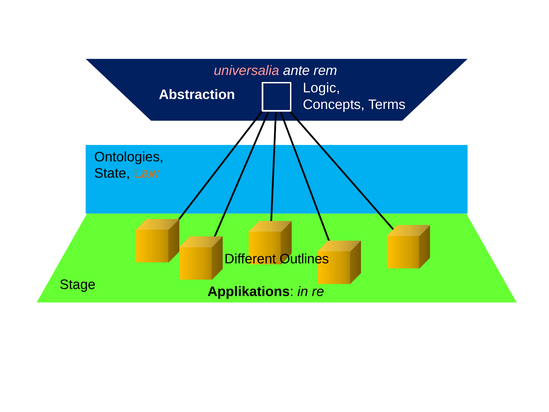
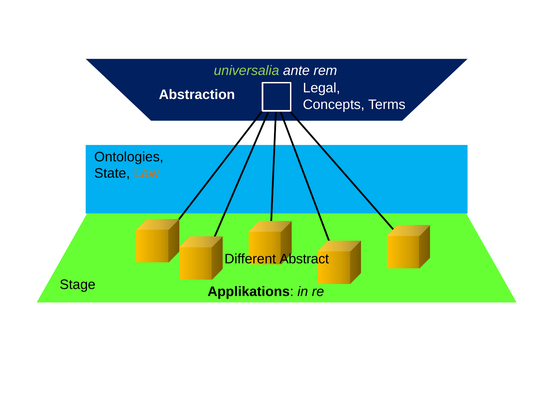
universalia colour: pink -> light green (247, 71)
Logic: Logic -> Legal (322, 88)
Outlines: Outlines -> Abstract (304, 259)
